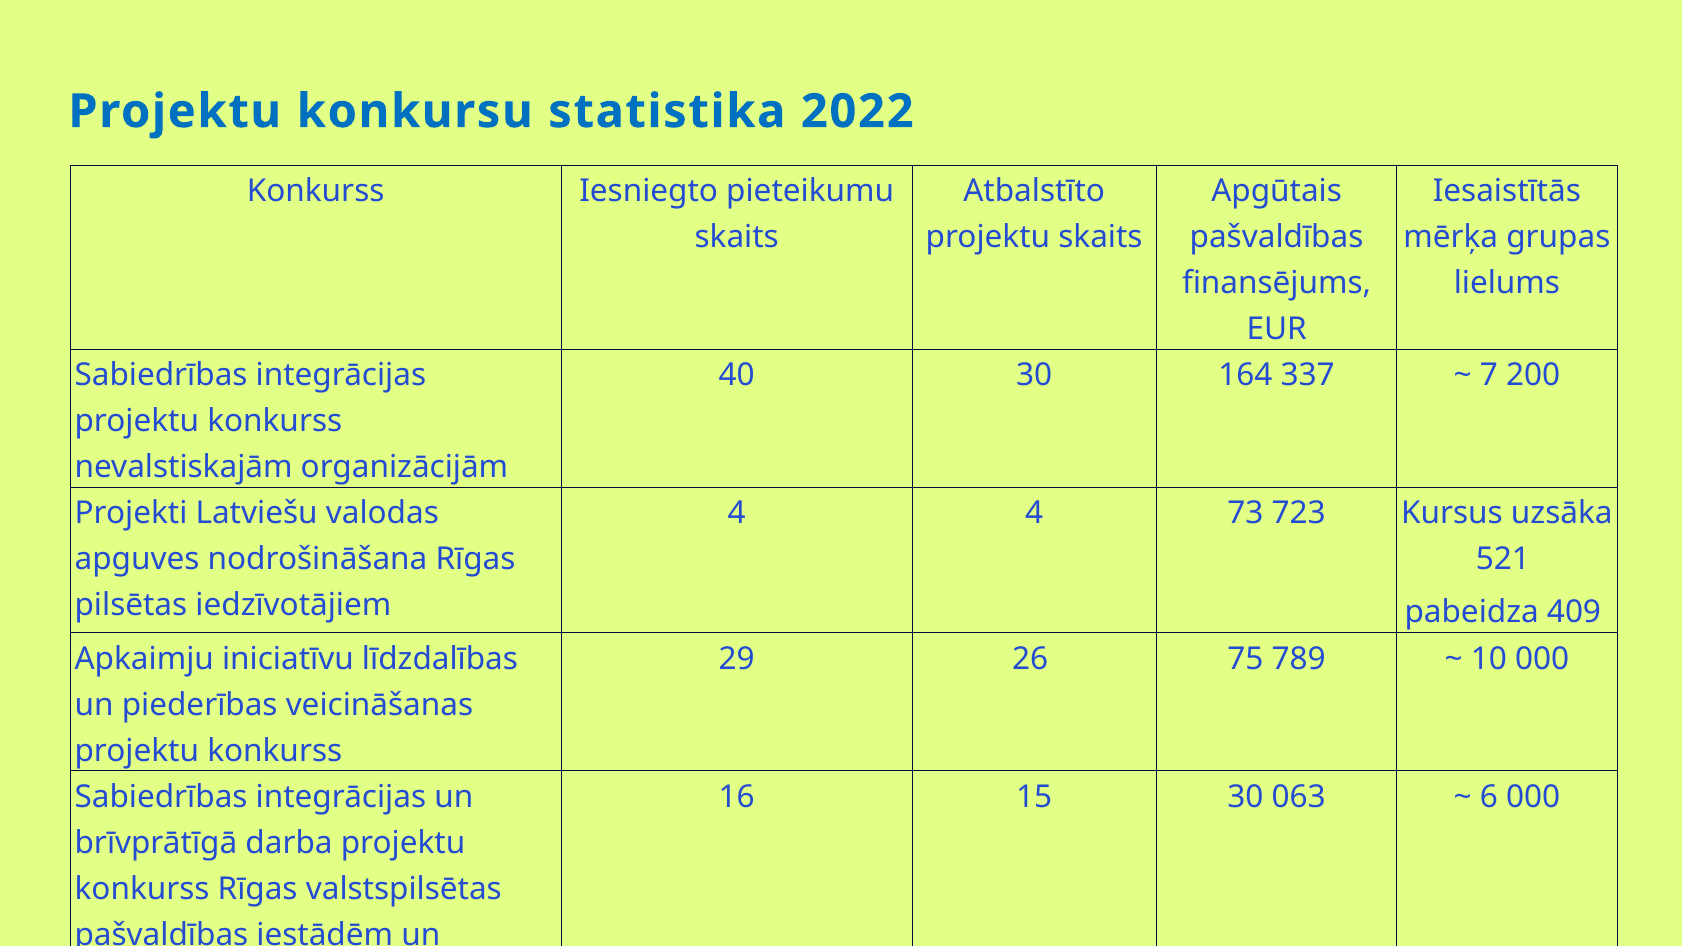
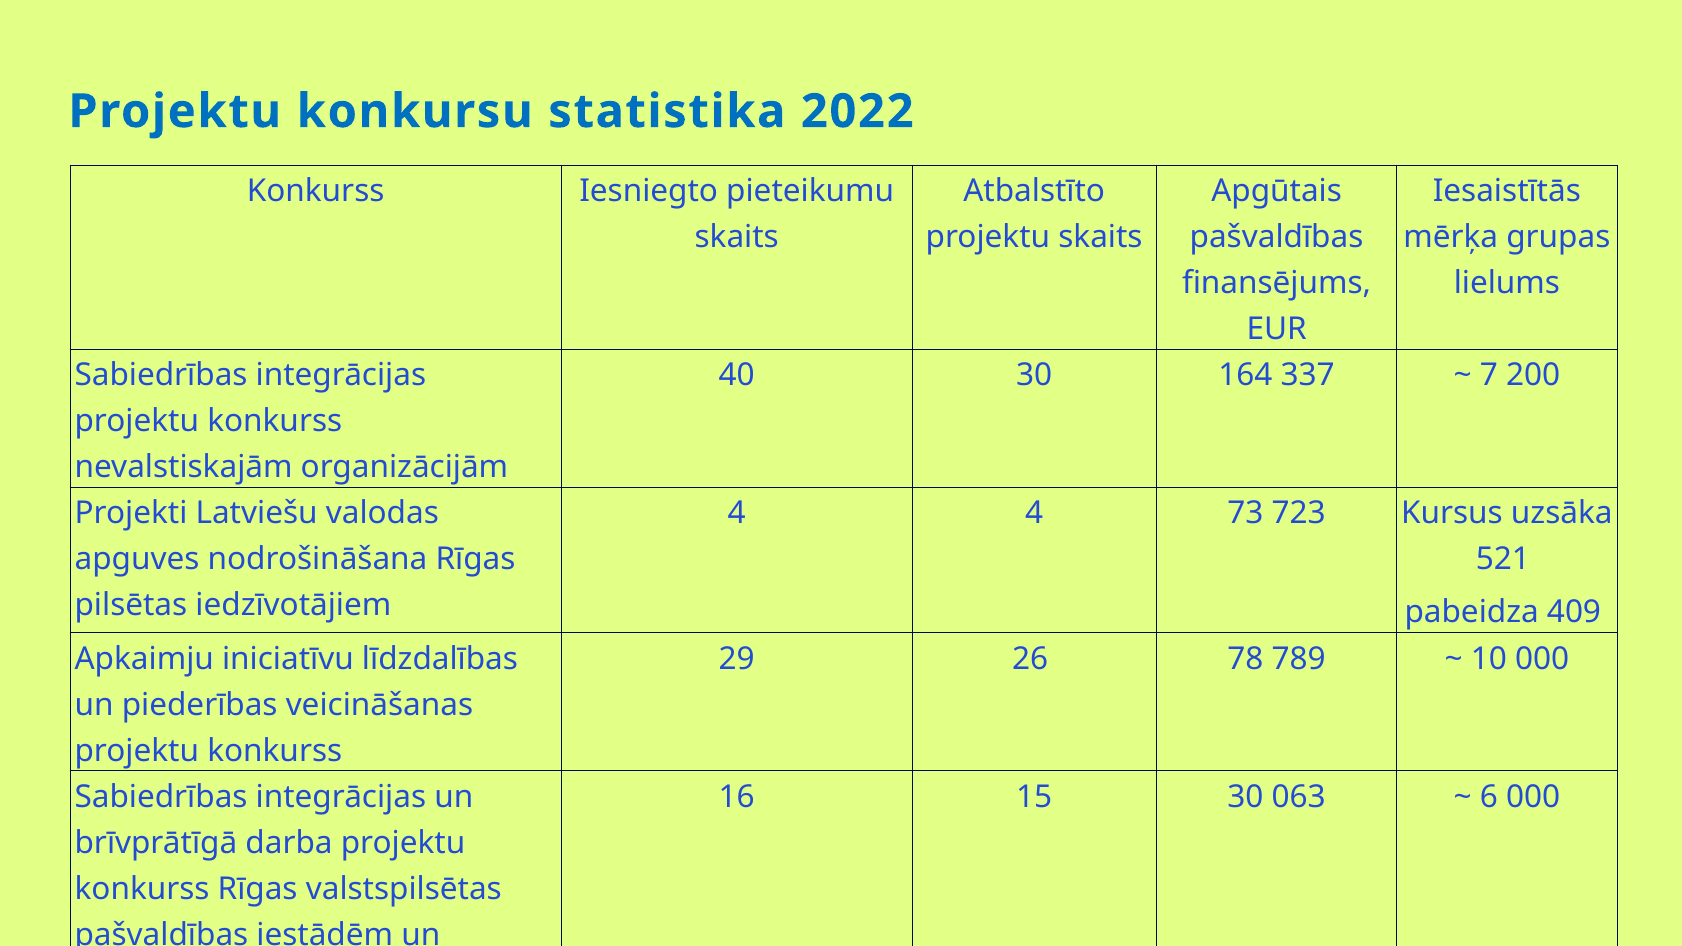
75: 75 -> 78 (1245, 659)
